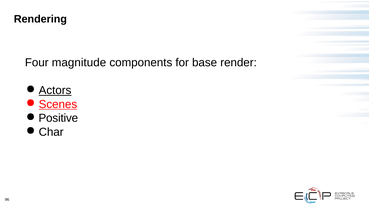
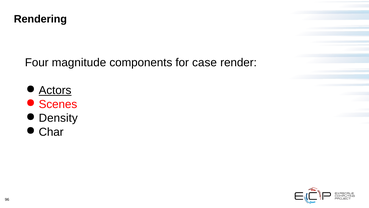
base: base -> case (205, 63)
Scenes underline: present -> none (58, 104)
Positive: Positive -> Density (58, 118)
